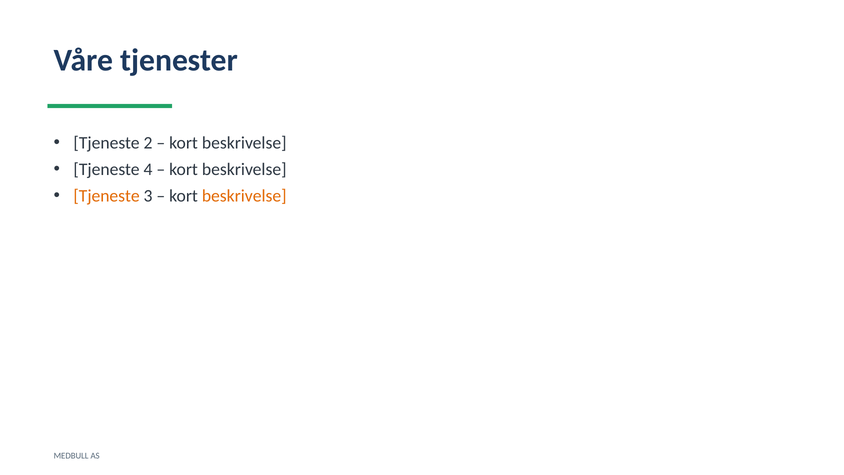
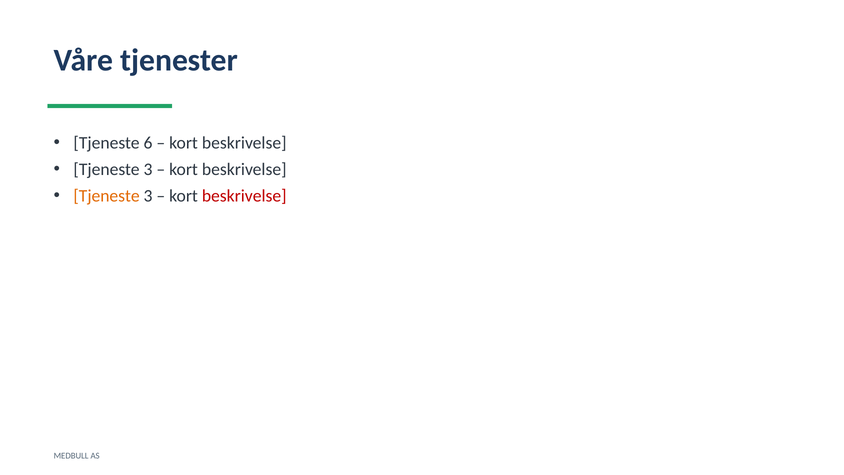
2: 2 -> 6 (148, 143)
4: 4 -> 3 (148, 169)
beskrivelse colour: orange -> red (244, 196)
